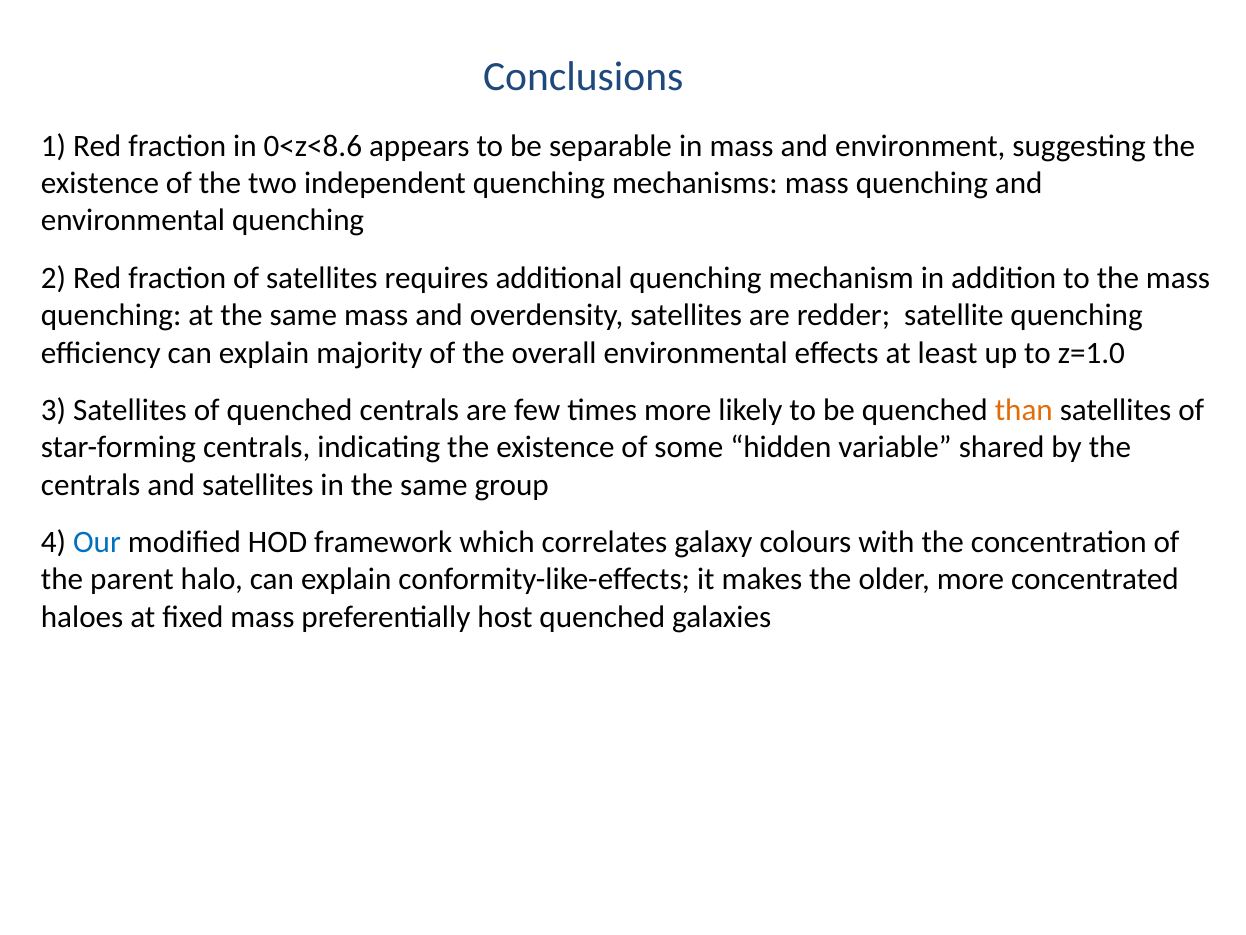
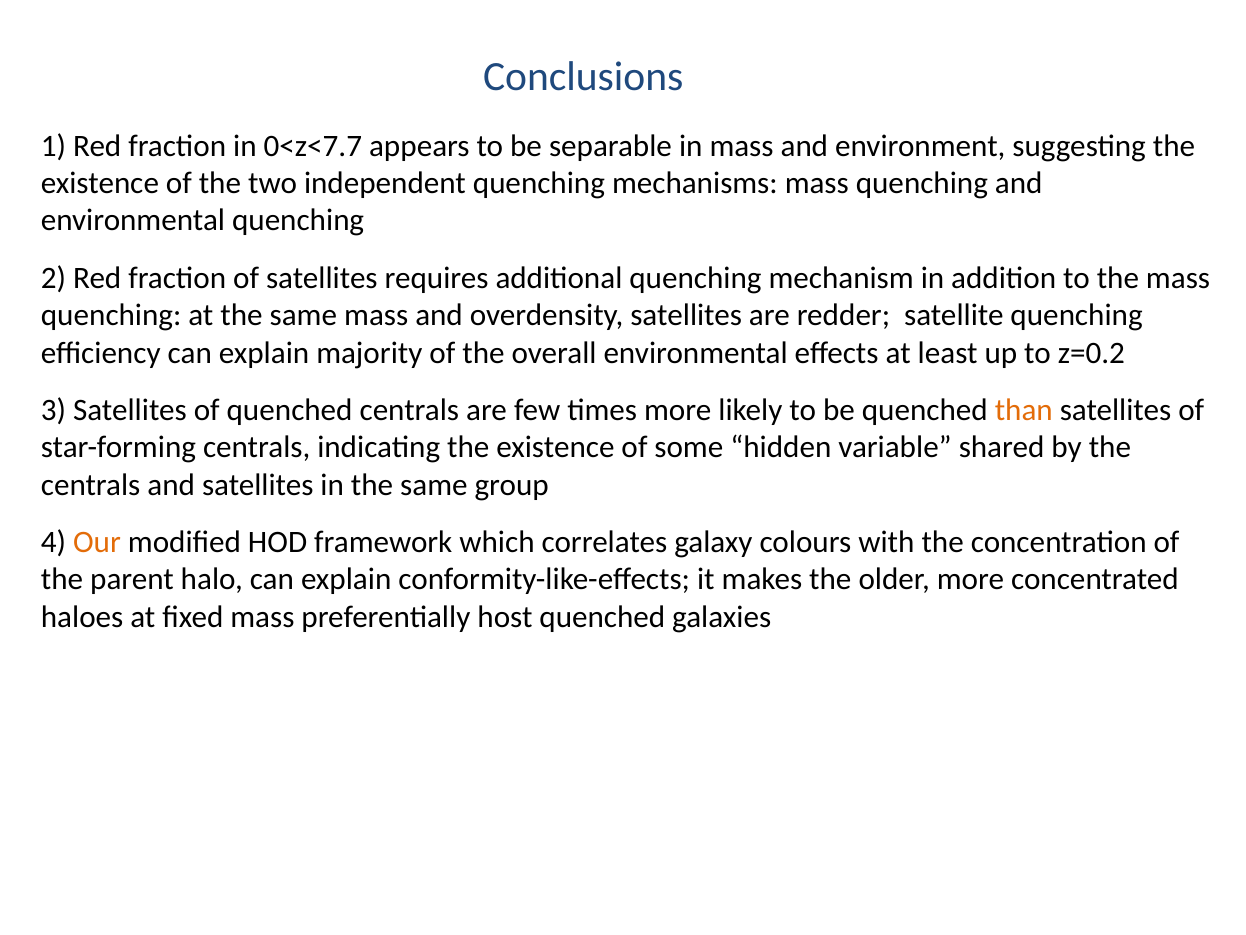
0<z<8.6: 0<z<8.6 -> 0<z<7.7 (313, 146)
z=1.0: z=1.0 -> z=0.2 (1091, 353)
Our colour: blue -> orange (97, 542)
